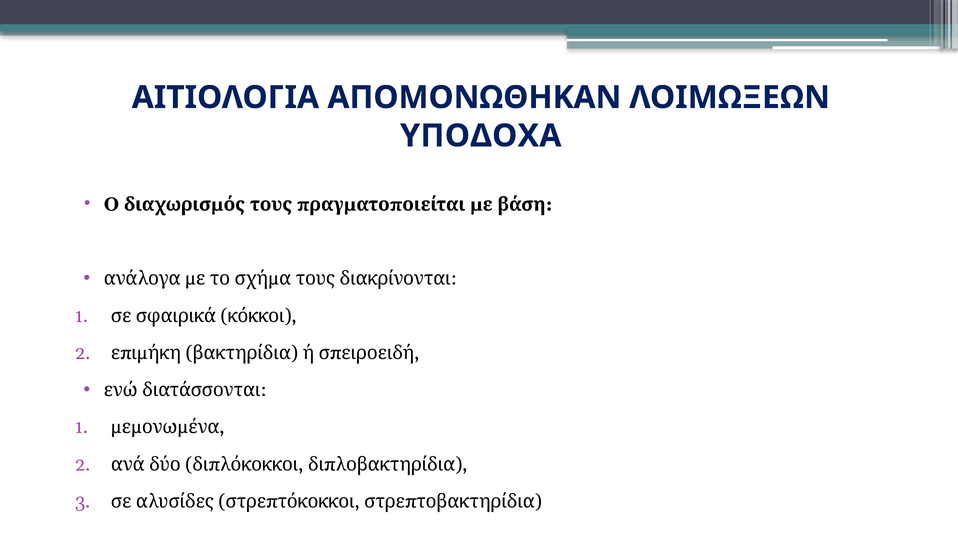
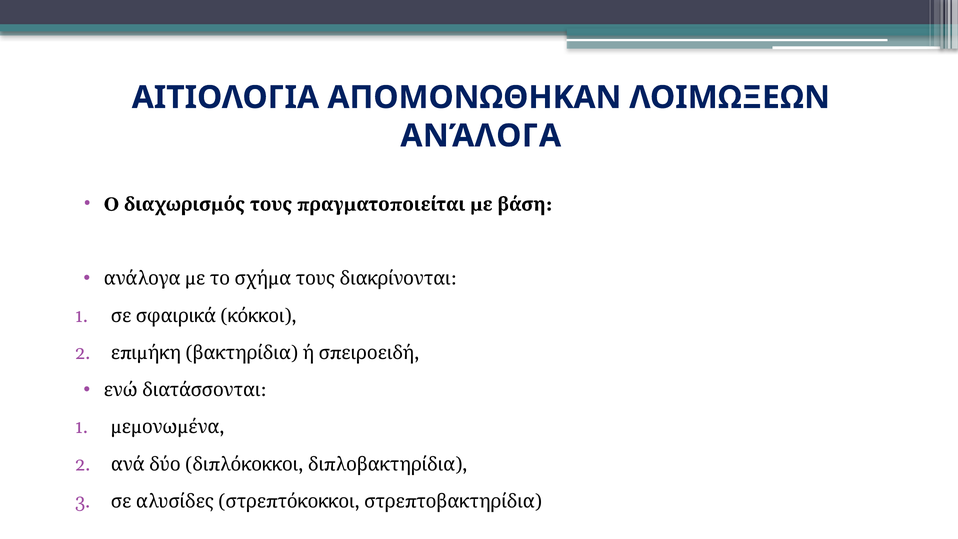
ΥΠΟΔΟΧΑ: ΥΠΟΔΟΧΑ -> ΑΝΆΛΟΓΑ (481, 136)
